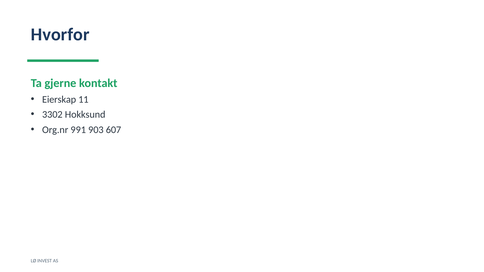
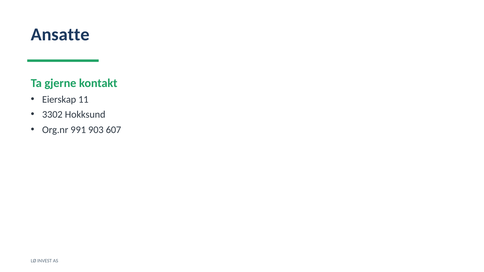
Hvorfor: Hvorfor -> Ansatte (60, 35)
